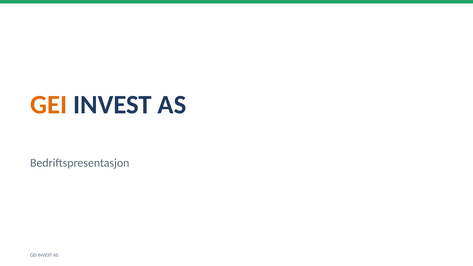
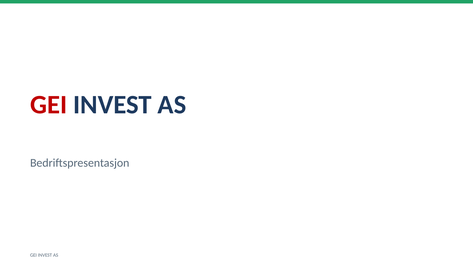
GEI colour: orange -> red (49, 105)
